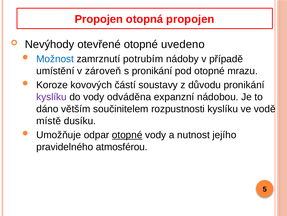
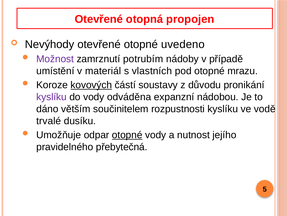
Propojen: Propojen -> Otevřené (99, 19)
Možnost colour: blue -> purple (55, 59)
zároveň: zároveň -> materiál (103, 71)
s pronikání: pronikání -> vlastních (152, 71)
kovových underline: none -> present (91, 85)
místě: místě -> trvalé (49, 121)
atmosférou: atmosférou -> přebytečná (122, 146)
